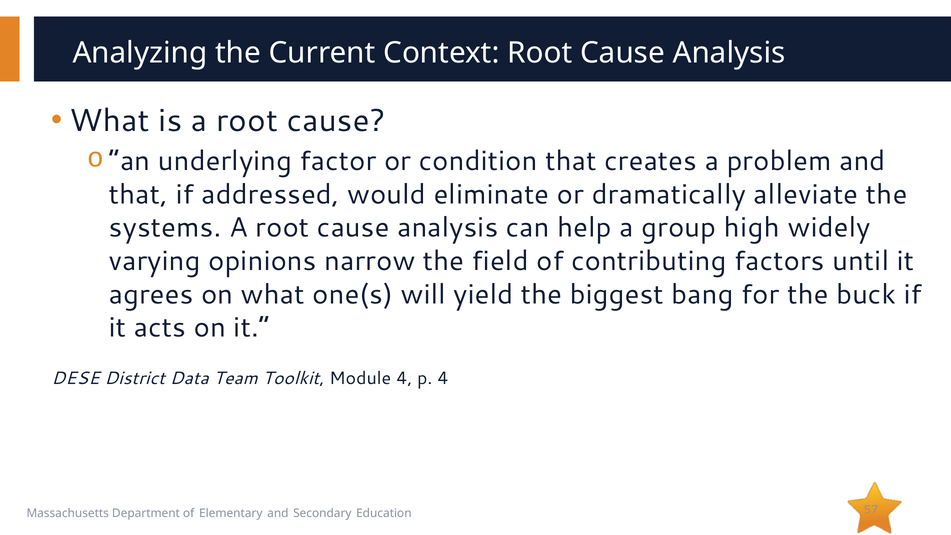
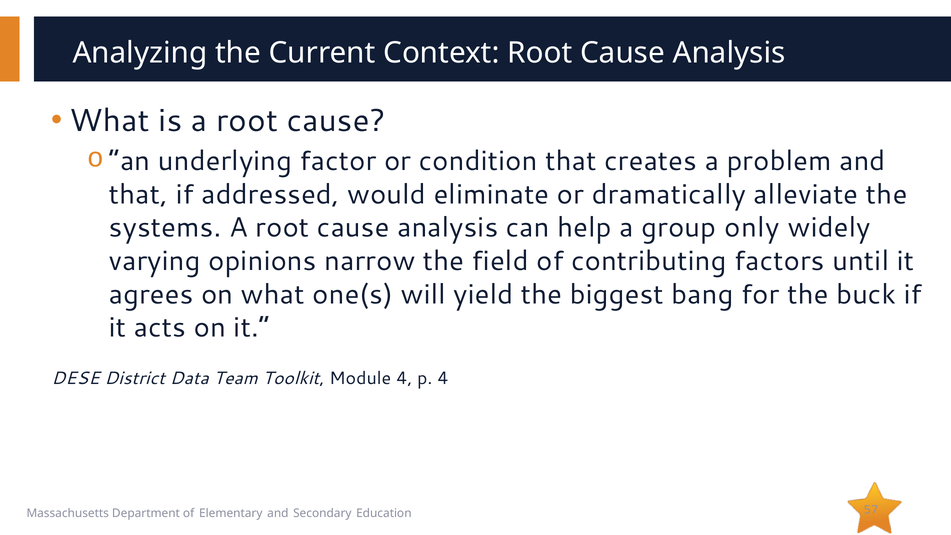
high: high -> only (752, 228)
